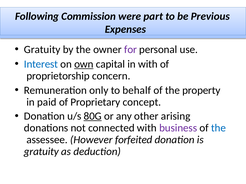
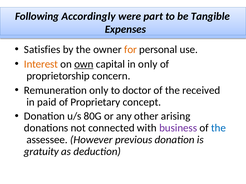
Commission: Commission -> Accordingly (89, 16)
Previous: Previous -> Tangible (210, 16)
Gratuity: Gratuity -> Satisfies (42, 50)
for colour: purple -> orange (131, 50)
Interest colour: blue -> orange (41, 64)
in with: with -> only (148, 64)
behalf: behalf -> doctor (137, 90)
property: property -> received (201, 90)
80G underline: present -> none (93, 116)
forfeited: forfeited -> previous (134, 140)
